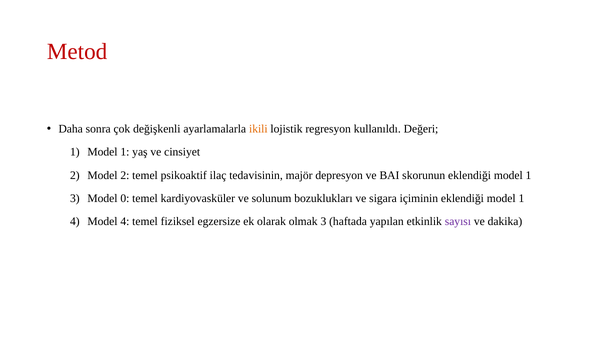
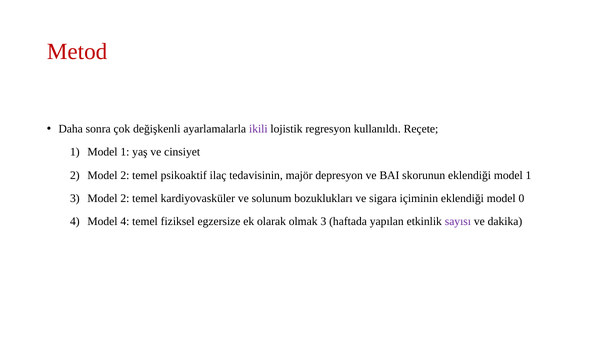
ikili colour: orange -> purple (258, 129)
Değeri: Değeri -> Reçete (421, 129)
3 Model 0: 0 -> 2 (125, 198)
içiminin eklendiği model 1: 1 -> 0 (521, 198)
